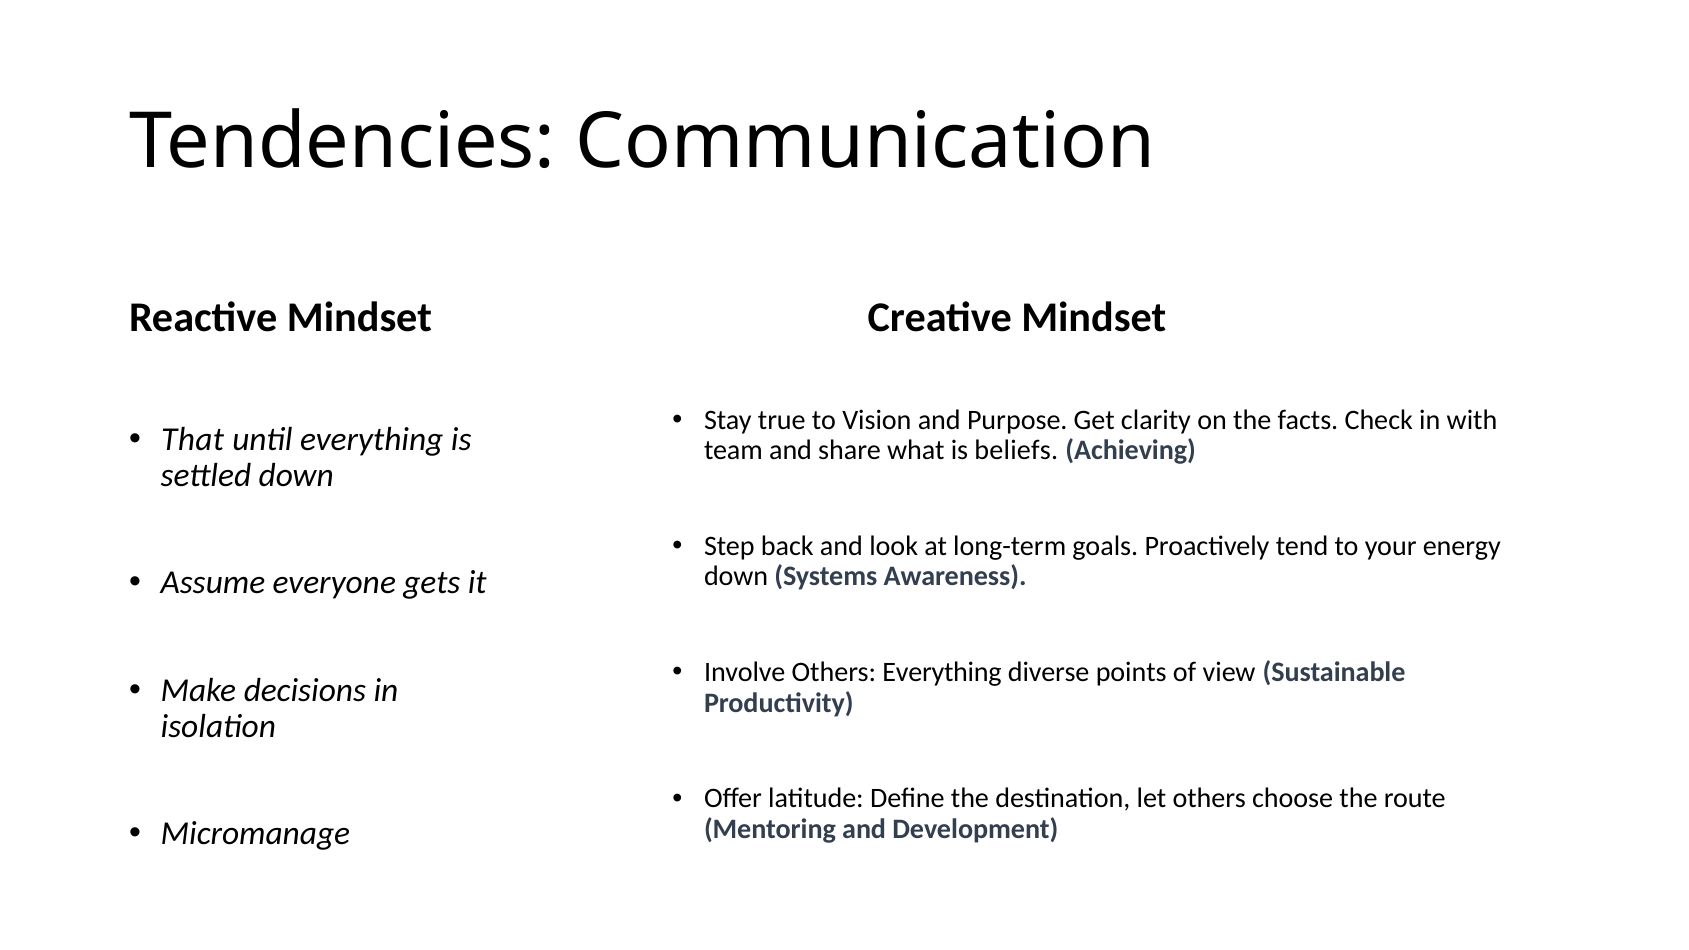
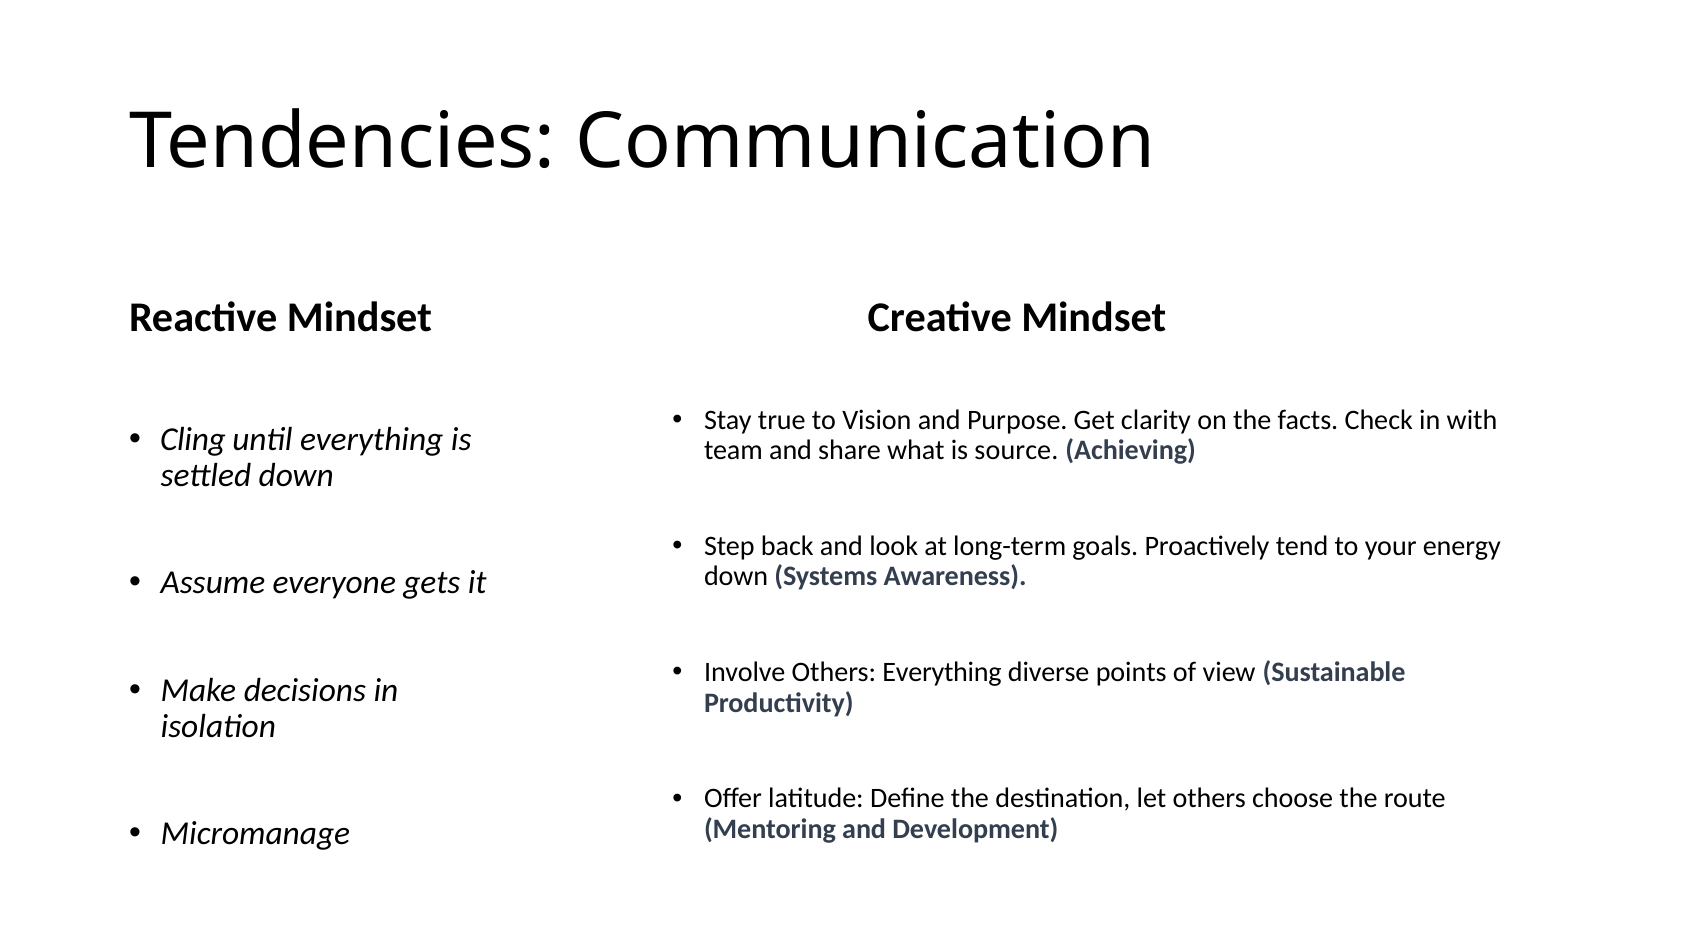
That: That -> Cling (193, 440)
beliefs: beliefs -> source (1016, 450)
